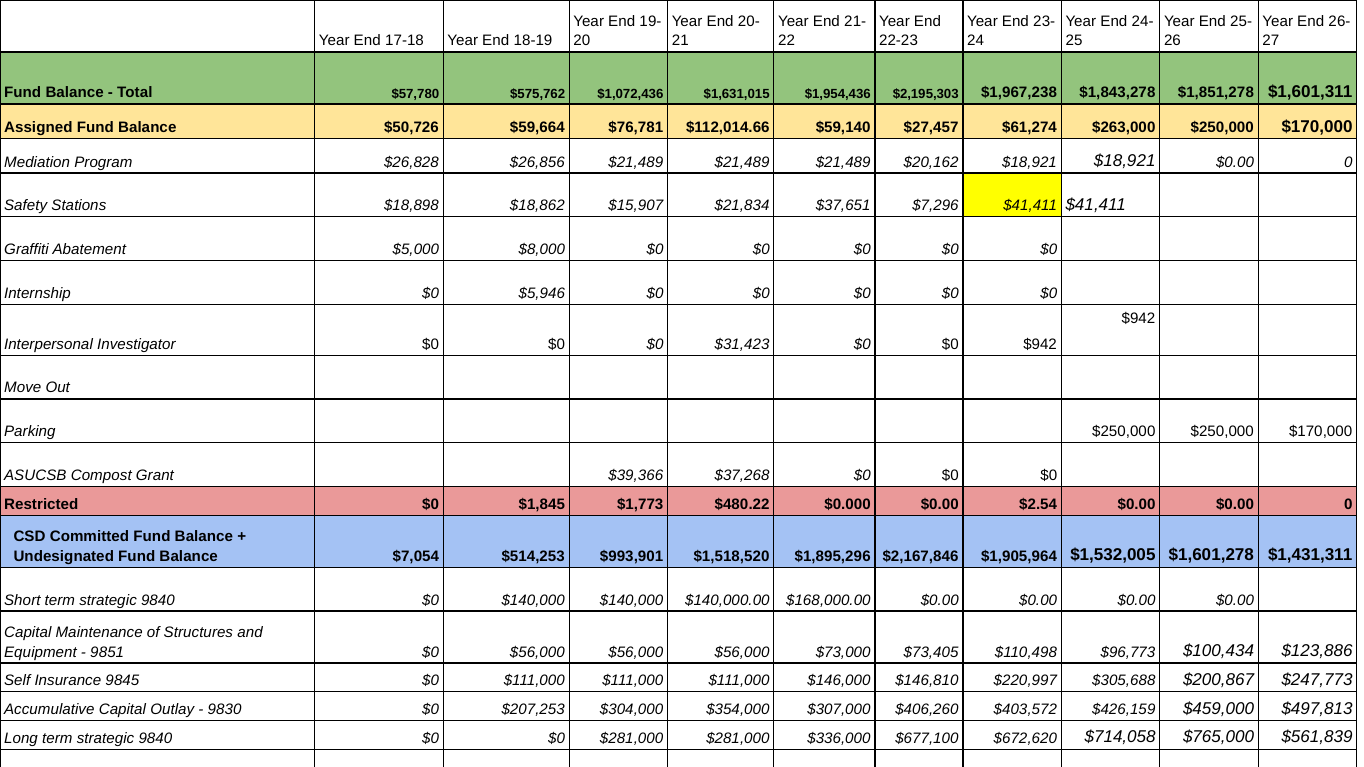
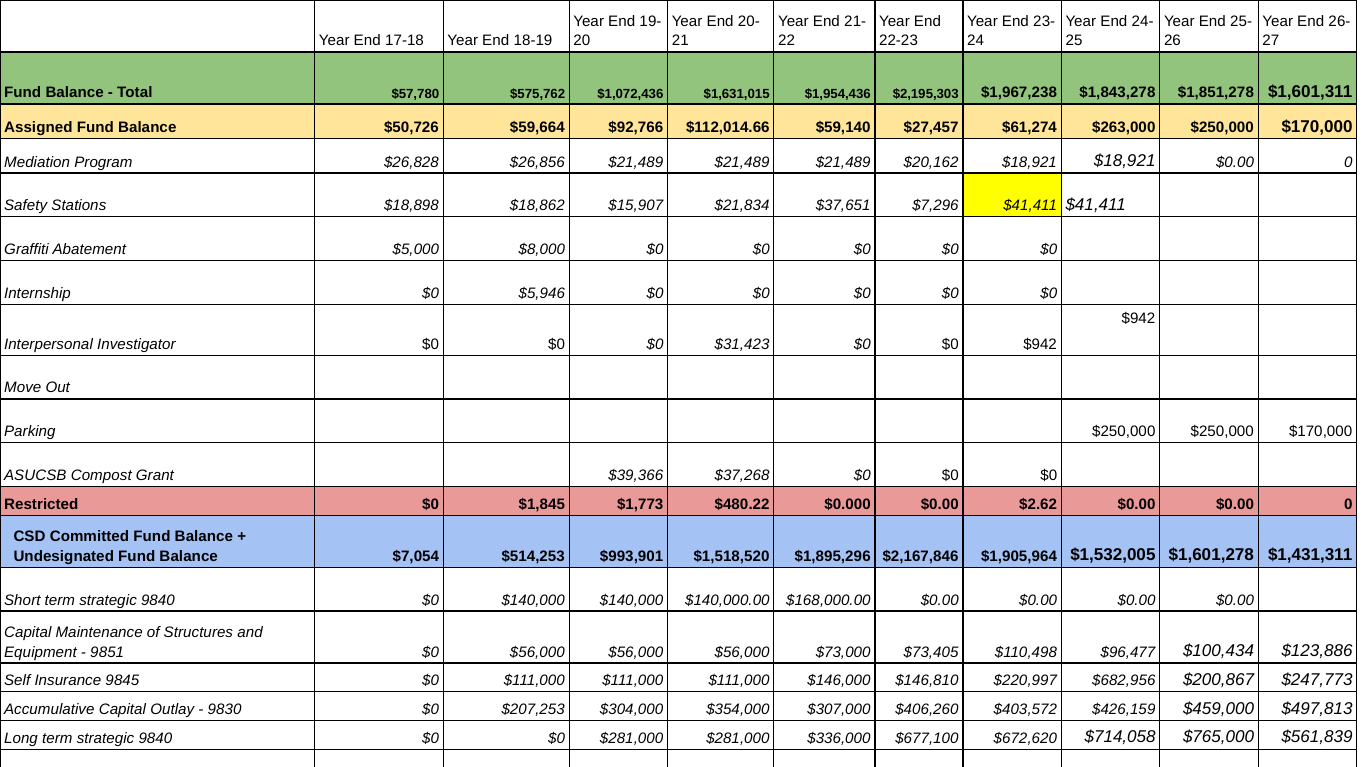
$76,781: $76,781 -> $92,766 (636, 128)
$2.54: $2.54 -> $2.62 (1038, 504)
$96,773: $96,773 -> $96,477 (1128, 652)
$305,688: $305,688 -> $682,956 (1124, 681)
